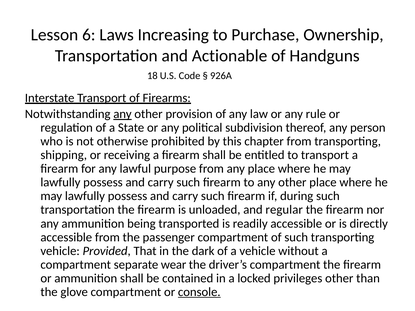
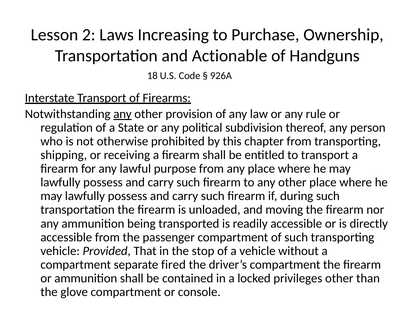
6: 6 -> 2 (89, 35)
regular: regular -> moving (284, 210)
dark: dark -> stop (203, 251)
wear: wear -> fired (173, 265)
console underline: present -> none (199, 292)
